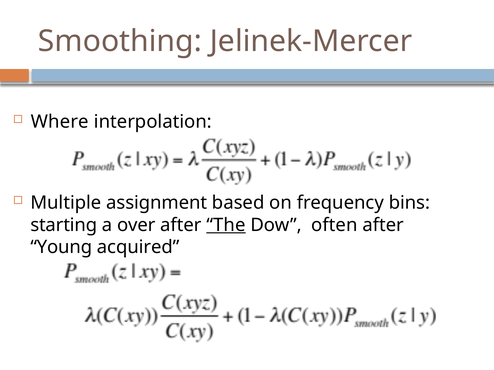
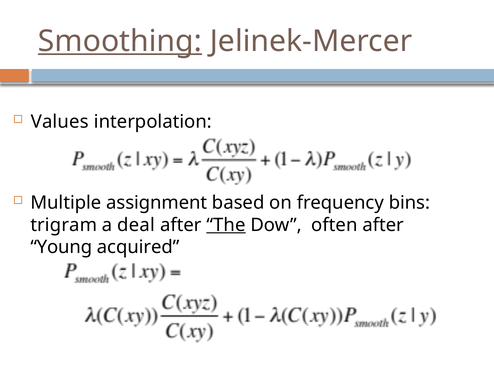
Smoothing underline: none -> present (120, 41)
Where: Where -> Values (60, 122)
starting: starting -> trigram (64, 225)
over: over -> deal (136, 225)
